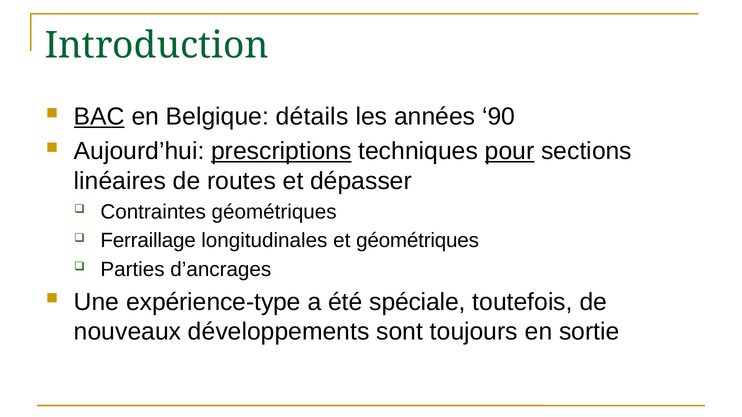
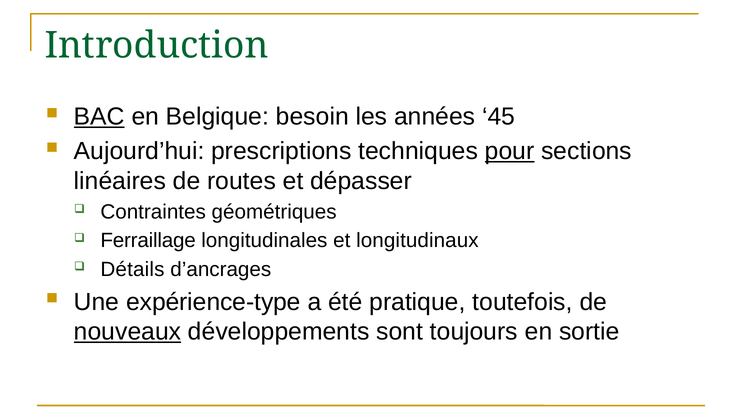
détails: détails -> besoin (312, 117)
90: 90 -> 45 (499, 117)
prescriptions underline: present -> none (281, 151)
et géométriques: géométriques -> longitudinaux (417, 241)
Parties: Parties -> Détails (132, 270)
spéciale: spéciale -> pratique (417, 302)
nouveaux underline: none -> present (128, 332)
